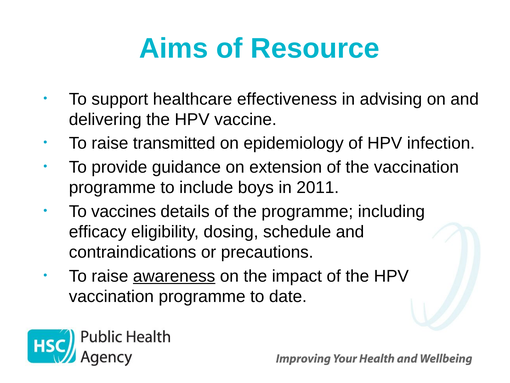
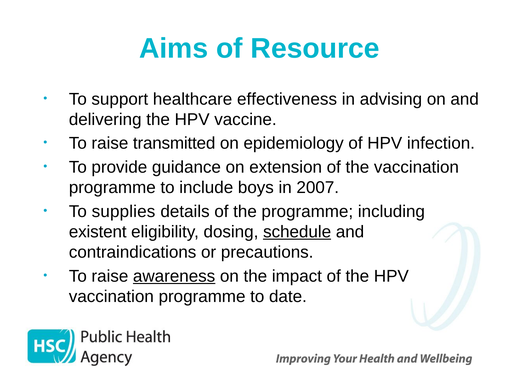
2011: 2011 -> 2007 (318, 187)
vaccines: vaccines -> supplies (124, 211)
efficacy: efficacy -> existent (98, 232)
schedule underline: none -> present (297, 232)
